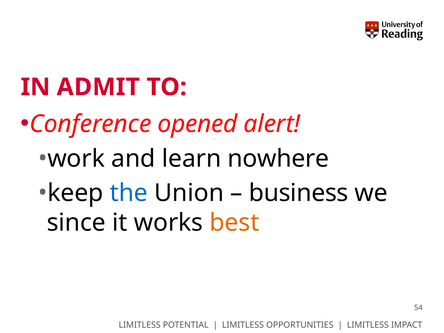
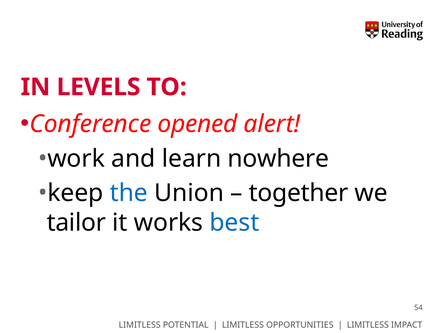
ADMIT: ADMIT -> LEVELS (99, 87)
business: business -> together (299, 193)
since: since -> tailor (76, 223)
best colour: orange -> blue (234, 223)
